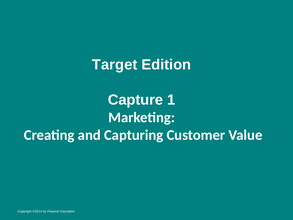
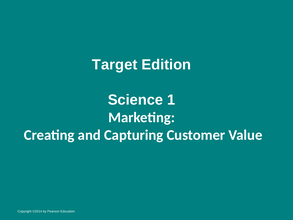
Capture: Capture -> Science (135, 100)
